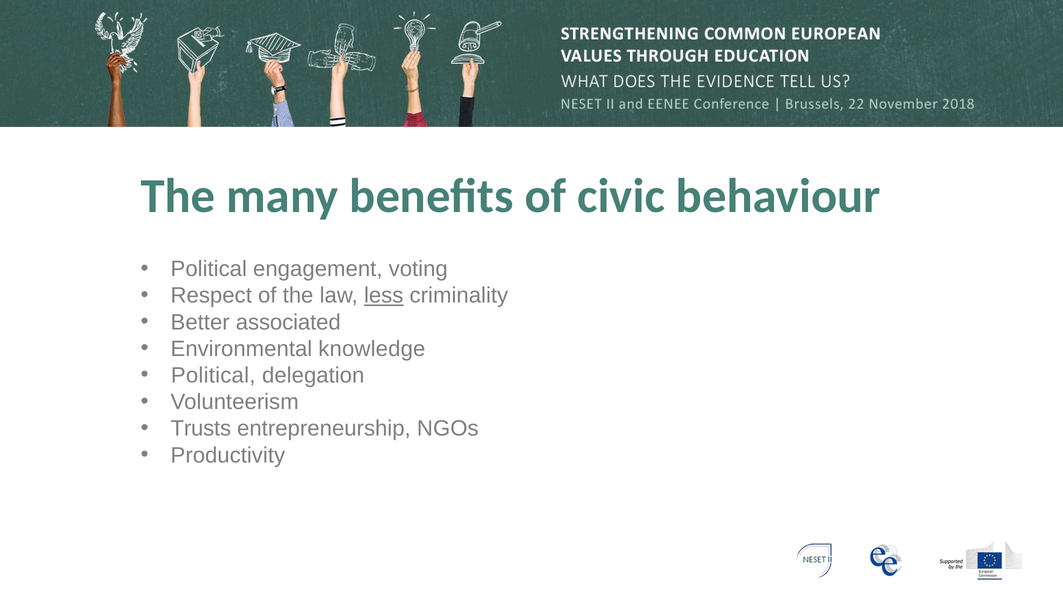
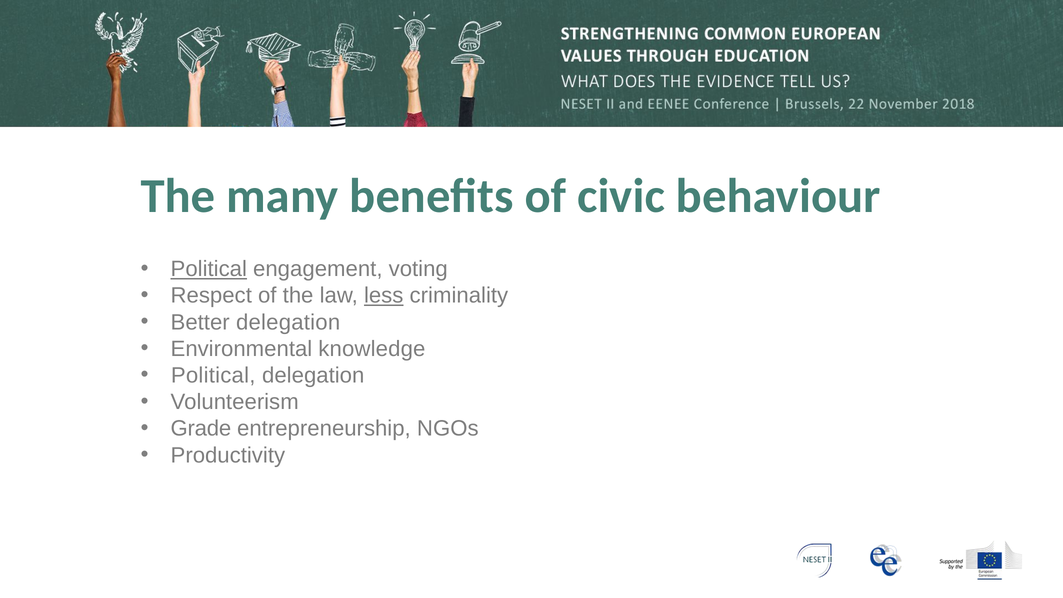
Political underline: none -> present (209, 269)
Better associated: associated -> delegation (288, 322)
Trusts: Trusts -> Grade (201, 429)
